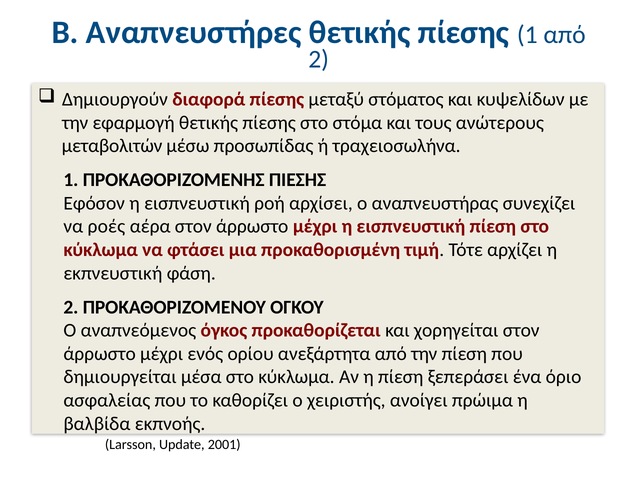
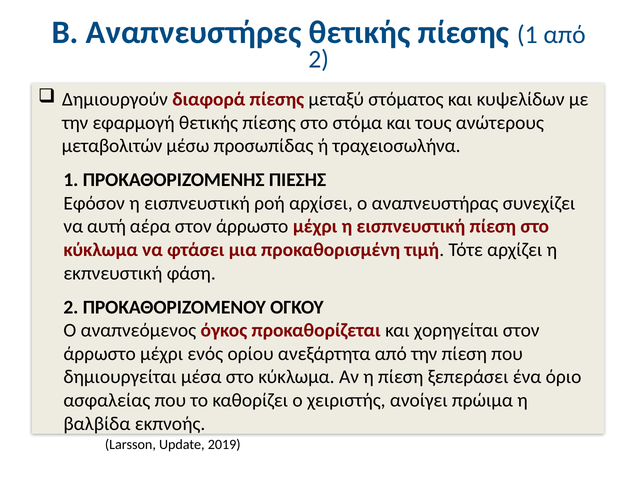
ροές: ροές -> αυτή (107, 227)
2001: 2001 -> 2019 (224, 445)
